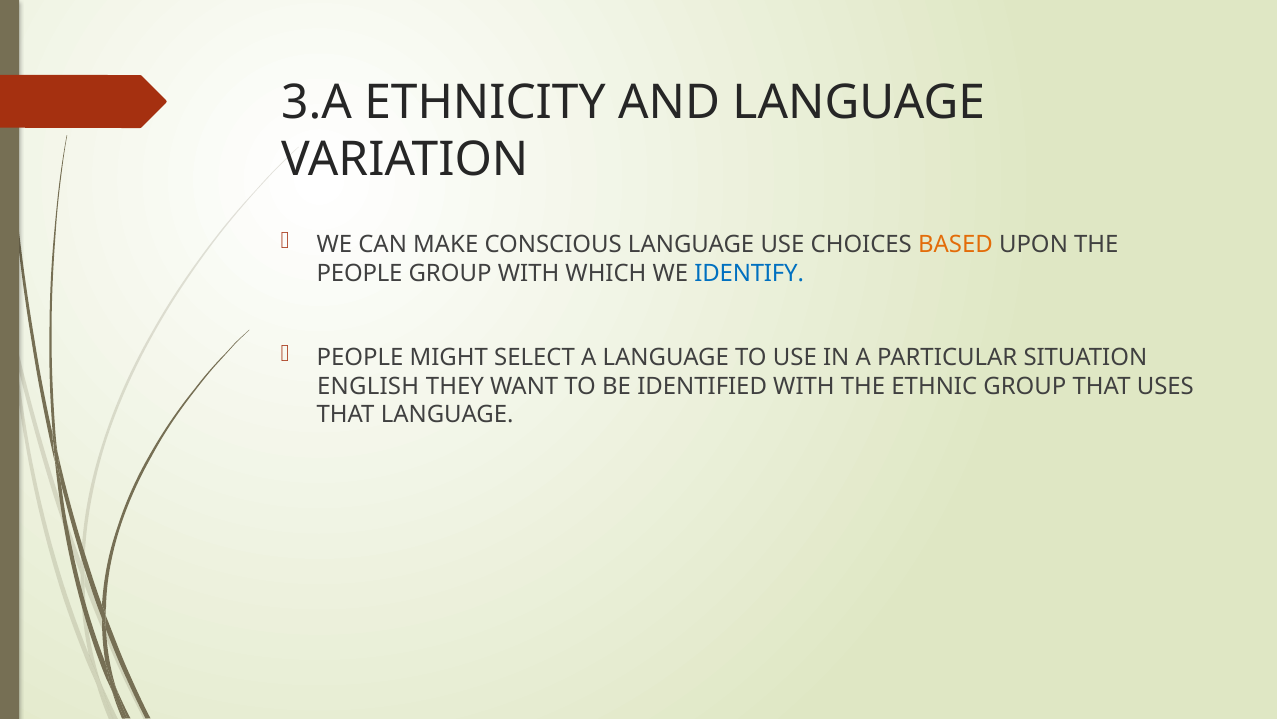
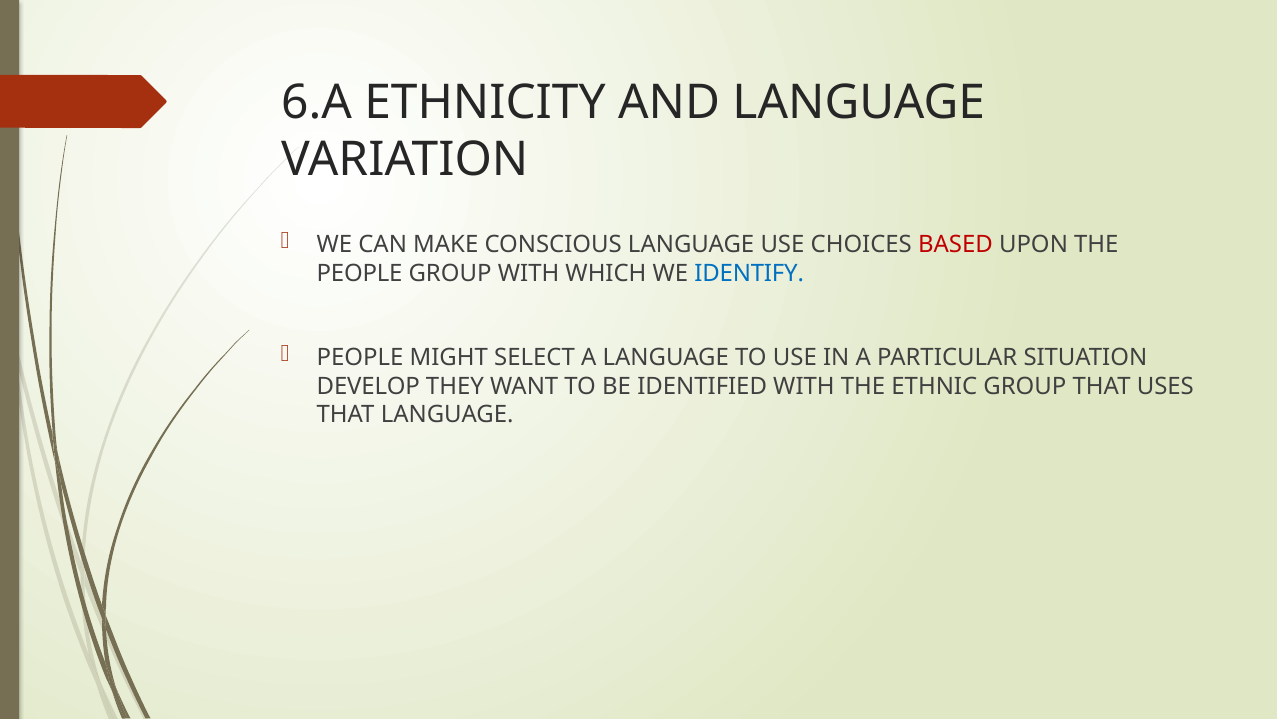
3.A: 3.A -> 6.A (317, 102)
BASED colour: orange -> red (955, 244)
ENGLISH: ENGLISH -> DEVELOP (368, 386)
